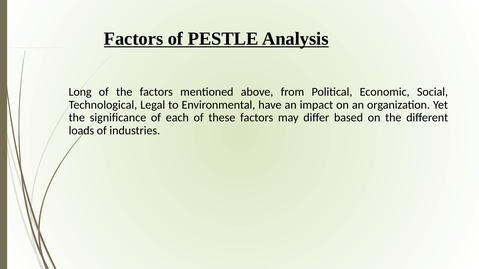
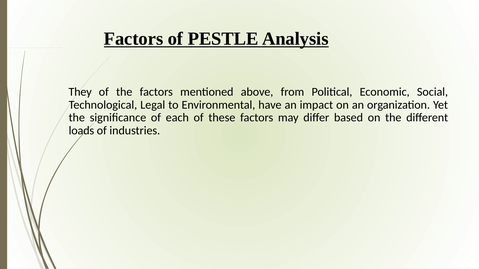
Long: Long -> They (80, 92)
